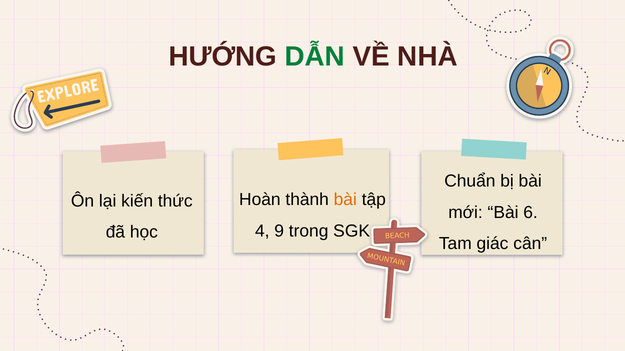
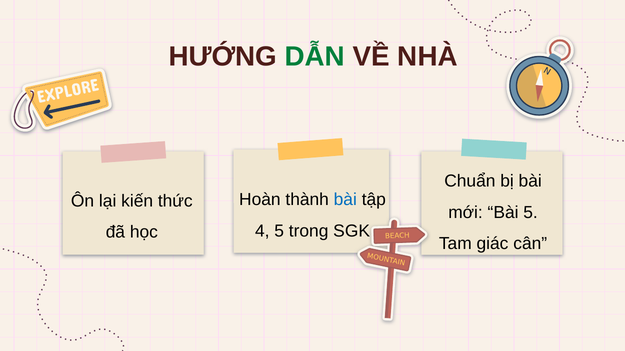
bài colour: orange -> blue (345, 200)
Bài 6: 6 -> 5 (531, 213)
4 9: 9 -> 5 (279, 231)
